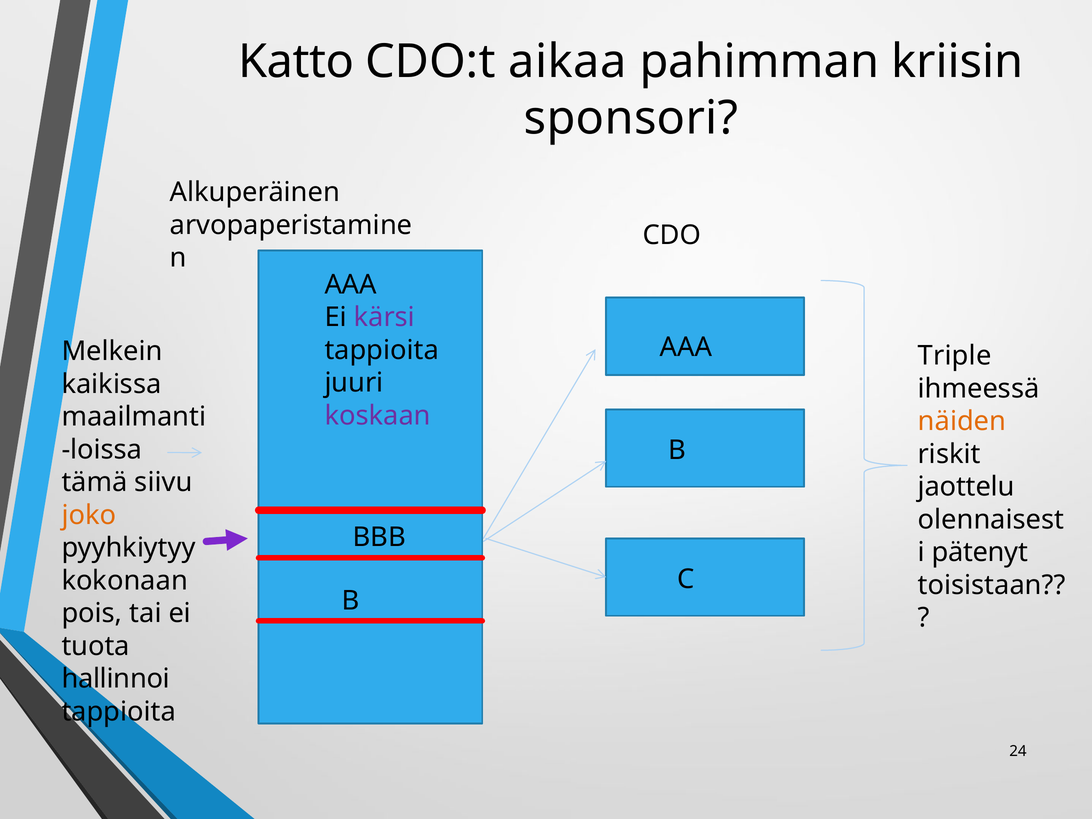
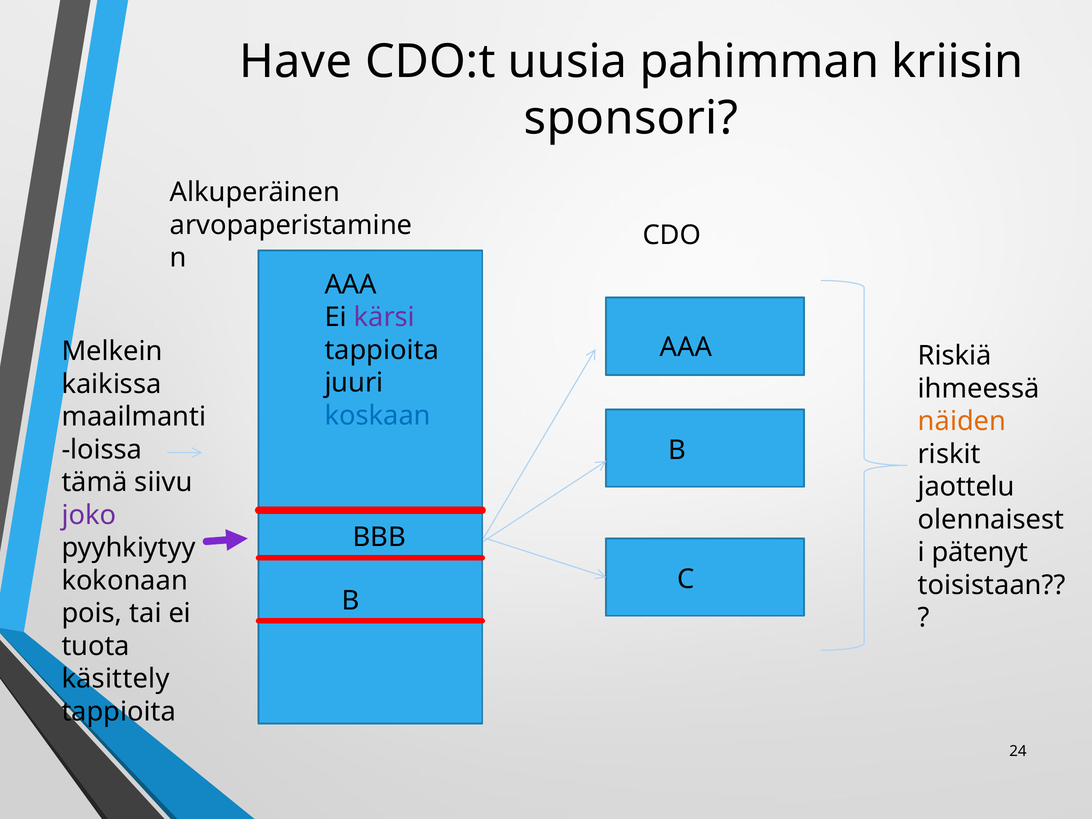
Katto: Katto -> Have (296, 62)
aikaa: aikaa -> uusia (567, 62)
Triple: Triple -> Riskiä (955, 356)
koskaan colour: purple -> blue (378, 416)
joko colour: orange -> purple (89, 515)
hallinnoi: hallinnoi -> käsittely (116, 679)
